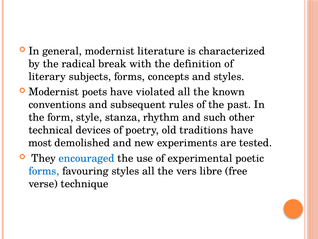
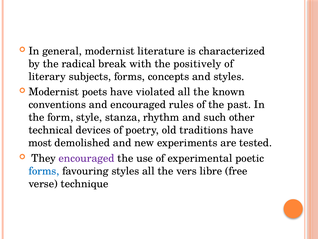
definition: definition -> positively (197, 64)
and subsequent: subsequent -> encouraged (138, 105)
encouraged colour: blue -> purple (87, 158)
